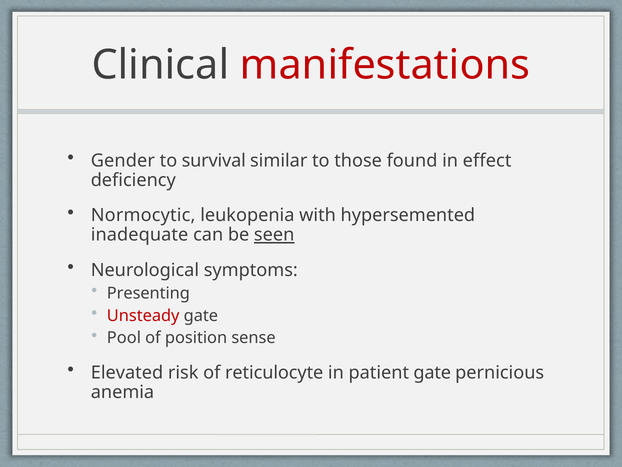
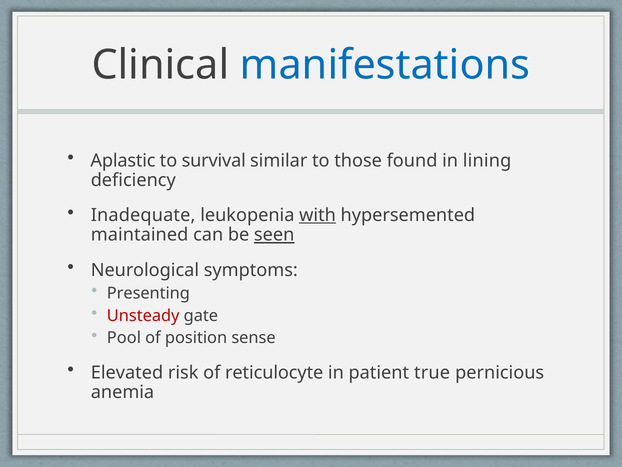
manifestations colour: red -> blue (385, 65)
Gender: Gender -> Aplastic (123, 160)
effect: effect -> lining (487, 160)
Normocytic: Normocytic -> Inadequate (143, 215)
with underline: none -> present (318, 215)
inadequate: inadequate -> maintained (140, 235)
patient gate: gate -> true (432, 372)
